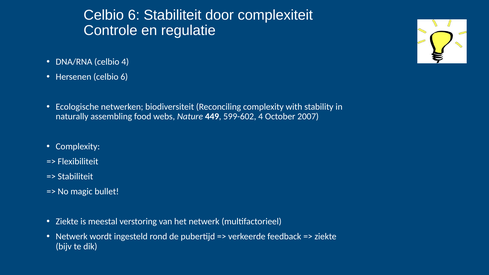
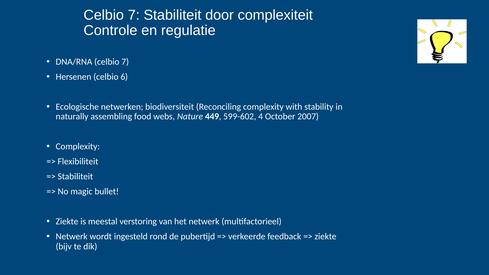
6: 6 -> 7 (134, 15)
DNA/RNA celbio 4: 4 -> 7 (125, 62)
